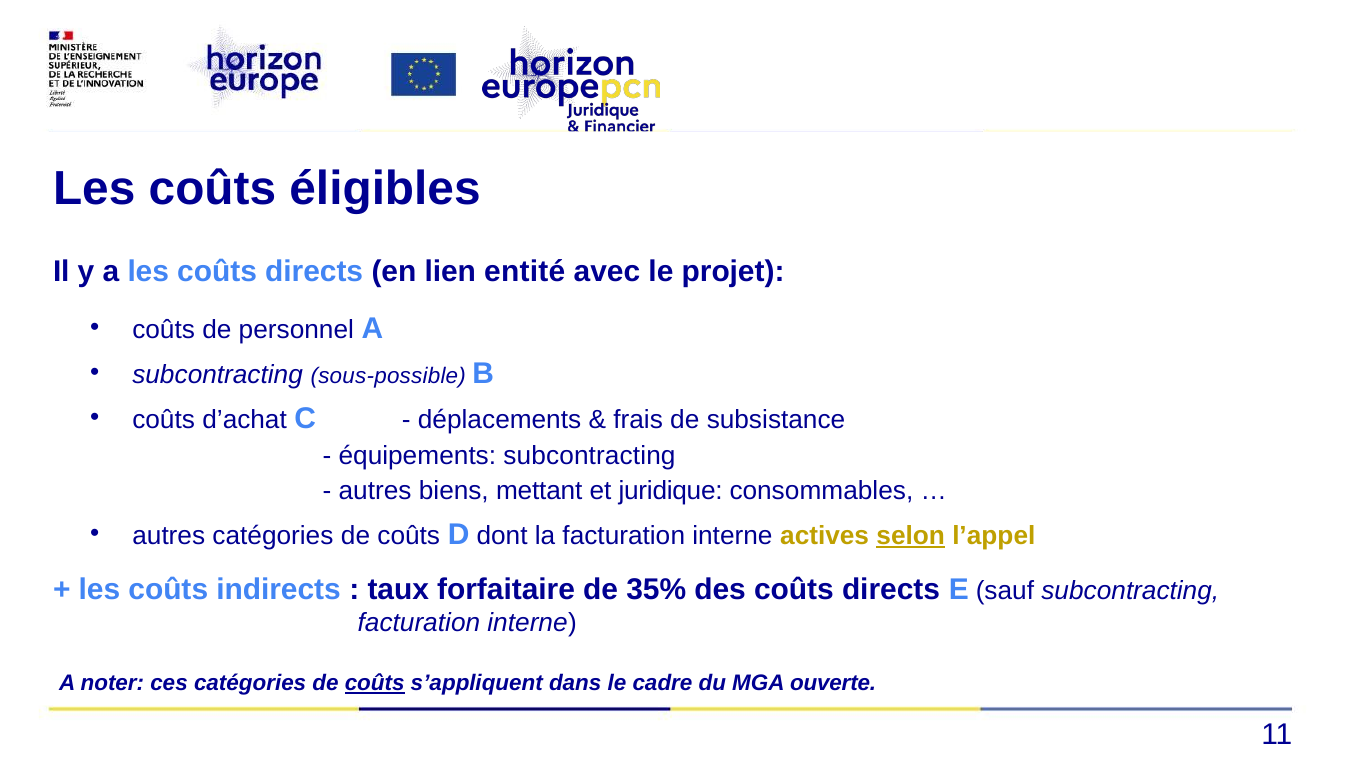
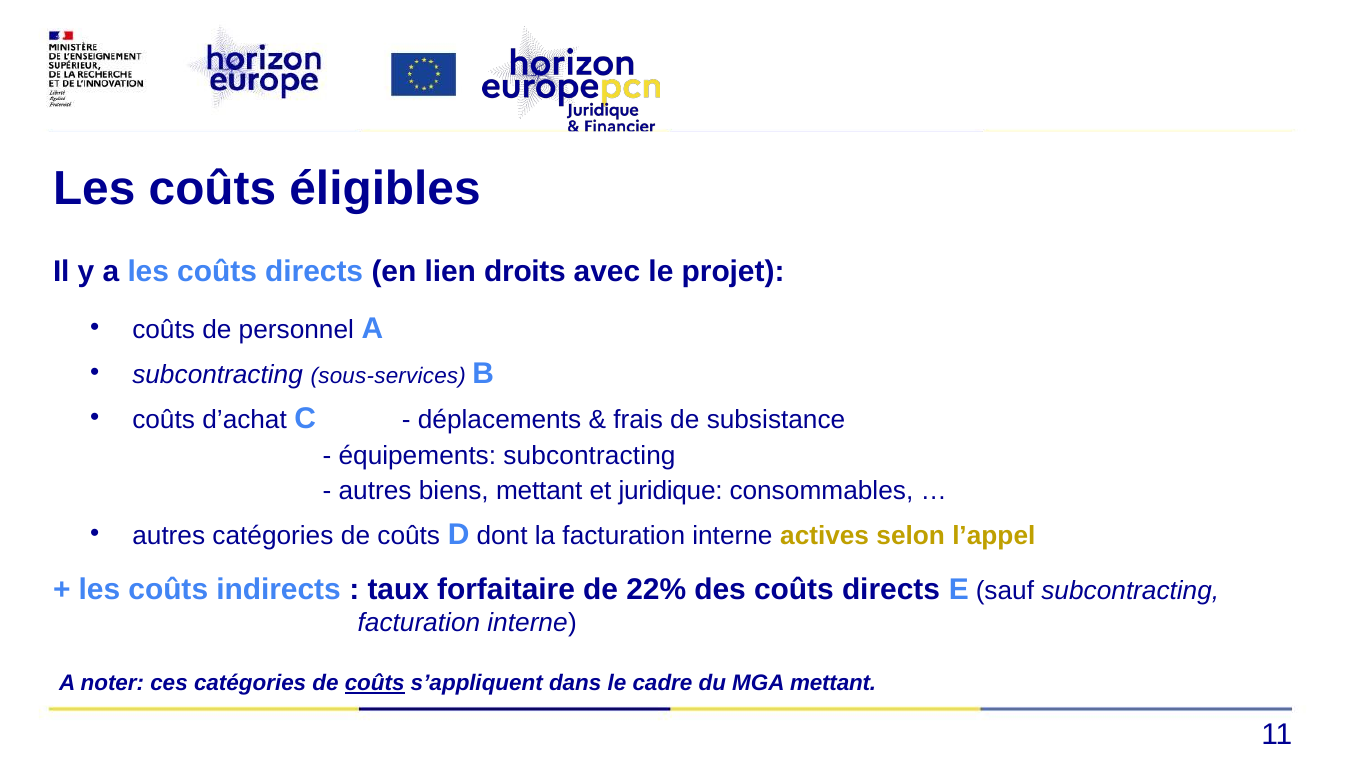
entité: entité -> droits (525, 272)
sous-possible: sous-possible -> sous-services (388, 376)
selon underline: present -> none (911, 536)
35%: 35% -> 22% (656, 589)
MGA ouverte: ouverte -> mettant (833, 684)
